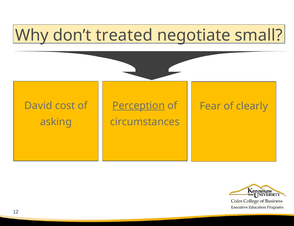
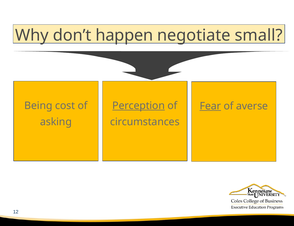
treated: treated -> happen (124, 35)
David: David -> Being (38, 105)
Fear underline: none -> present (210, 106)
clearly: clearly -> averse (252, 106)
